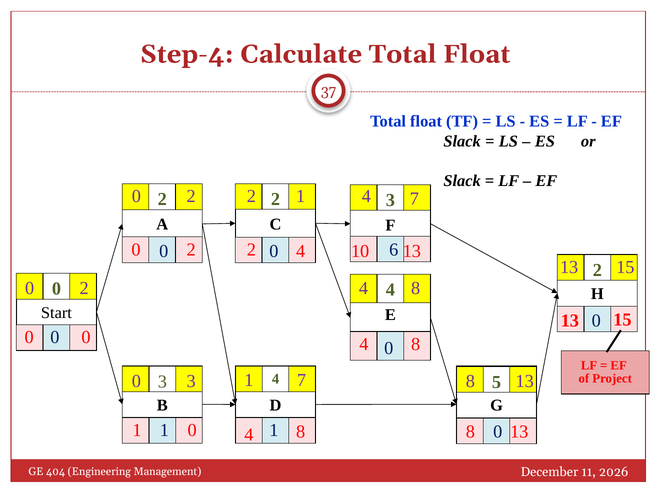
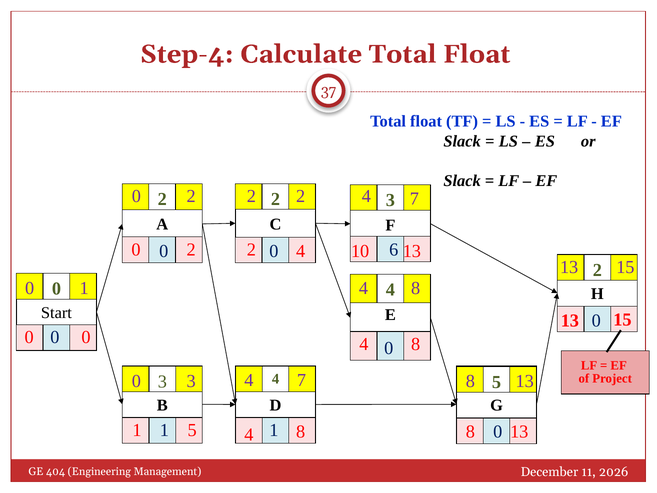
2 2 1: 1 -> 2 (301, 196)
2: 2 -> 1 (84, 288)
3 1: 1 -> 4 (249, 380)
1 0: 0 -> 5 (192, 430)
